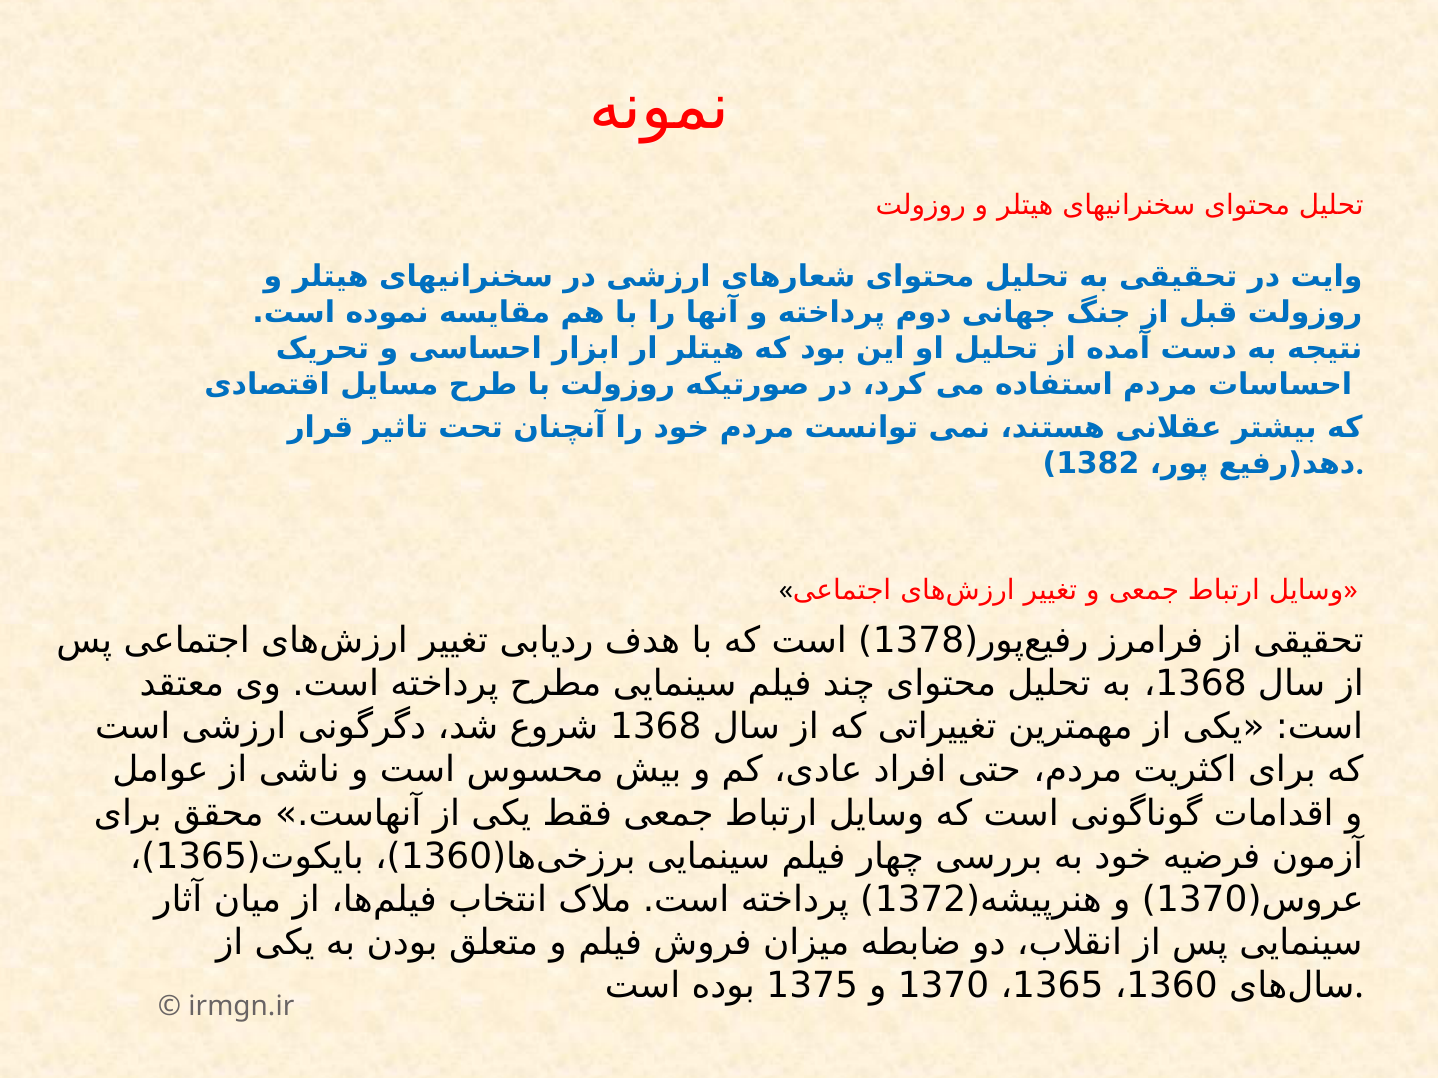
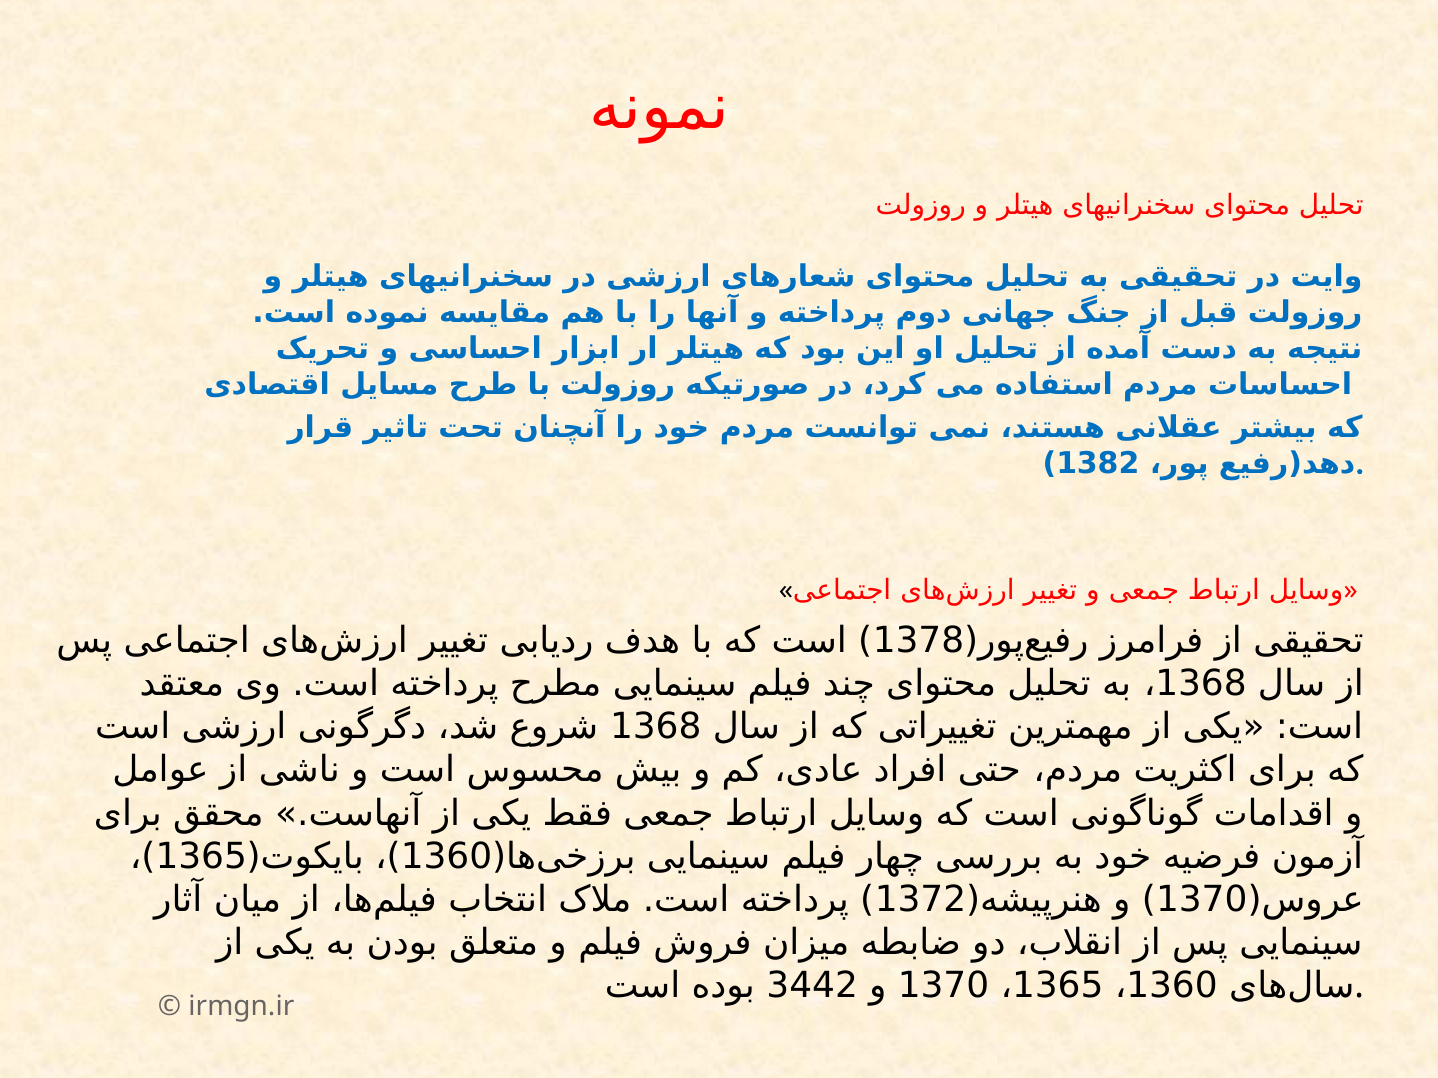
1375: 1375 -> 3442 (812, 986)
